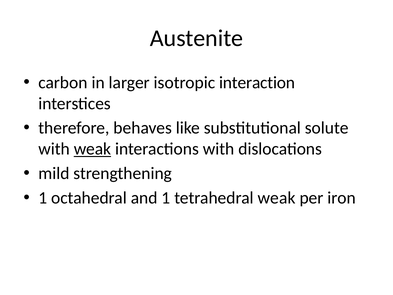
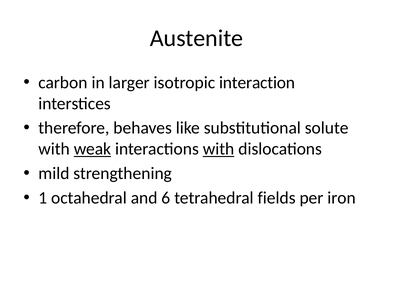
with underline: none -> present (219, 149)
and 1: 1 -> 6 (166, 198)
tetrahedral weak: weak -> fields (277, 198)
